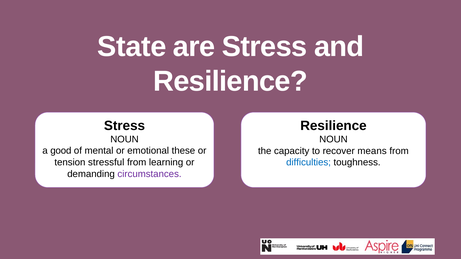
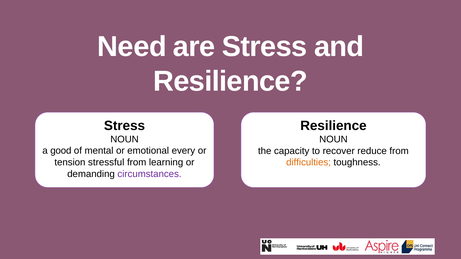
State: State -> Need (132, 47)
these: these -> every (183, 151)
means: means -> reduce (372, 151)
difficulties colour: blue -> orange (309, 163)
